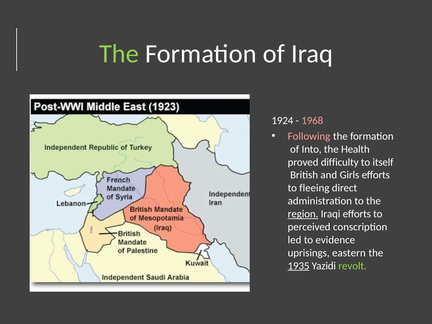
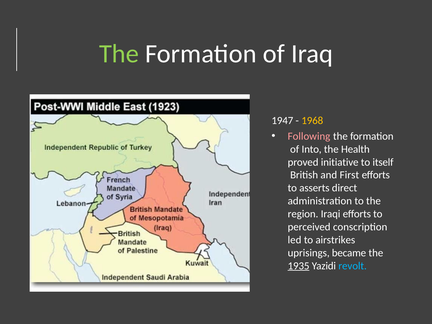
1924: 1924 -> 1947 (282, 120)
1968 colour: pink -> yellow (312, 120)
difficulty: difficulty -> initiative (340, 162)
Girls: Girls -> First (349, 175)
fleeing: fleeing -> asserts (314, 188)
region underline: present -> none (303, 214)
evidence: evidence -> airstrikes (335, 240)
eastern: eastern -> became (349, 253)
revolt colour: light green -> light blue (353, 266)
